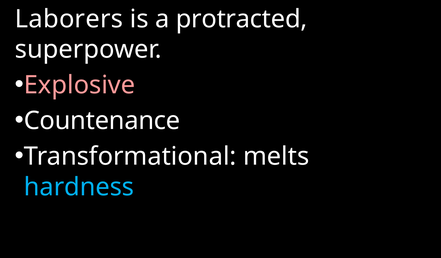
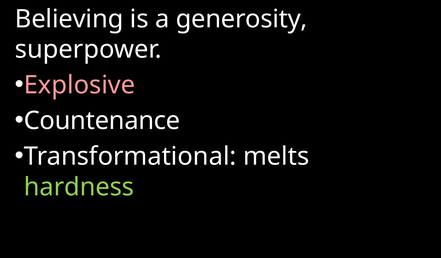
Laborers: Laborers -> Believing (69, 19)
protracted: protracted -> generosity (242, 19)
hardness colour: light blue -> light green (79, 187)
